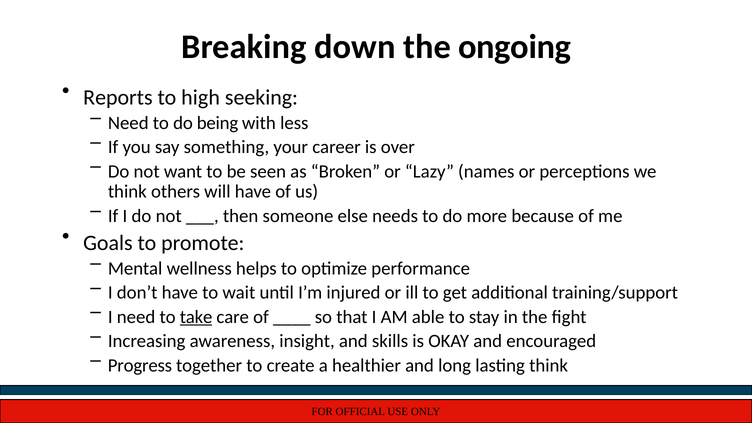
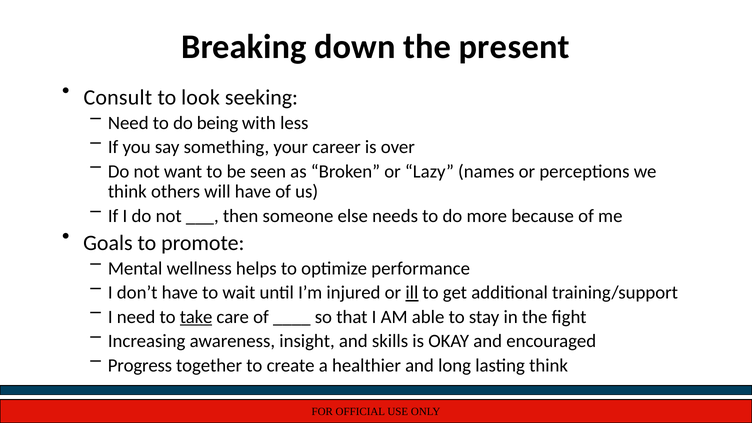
ongoing: ongoing -> present (514, 47)
Reports: Reports -> Consult (118, 97)
high: high -> look (200, 97)
ill underline: none -> present (412, 293)
